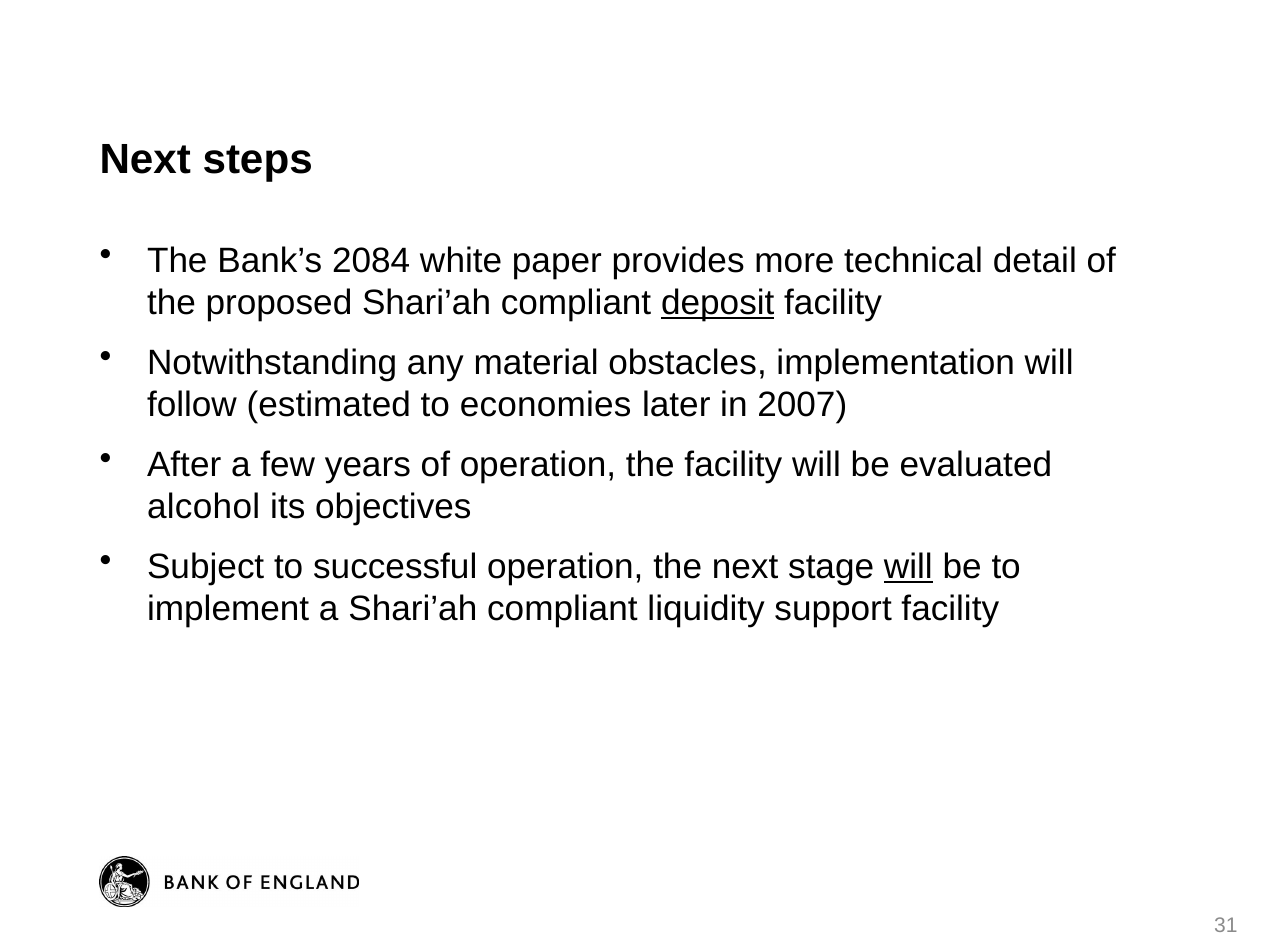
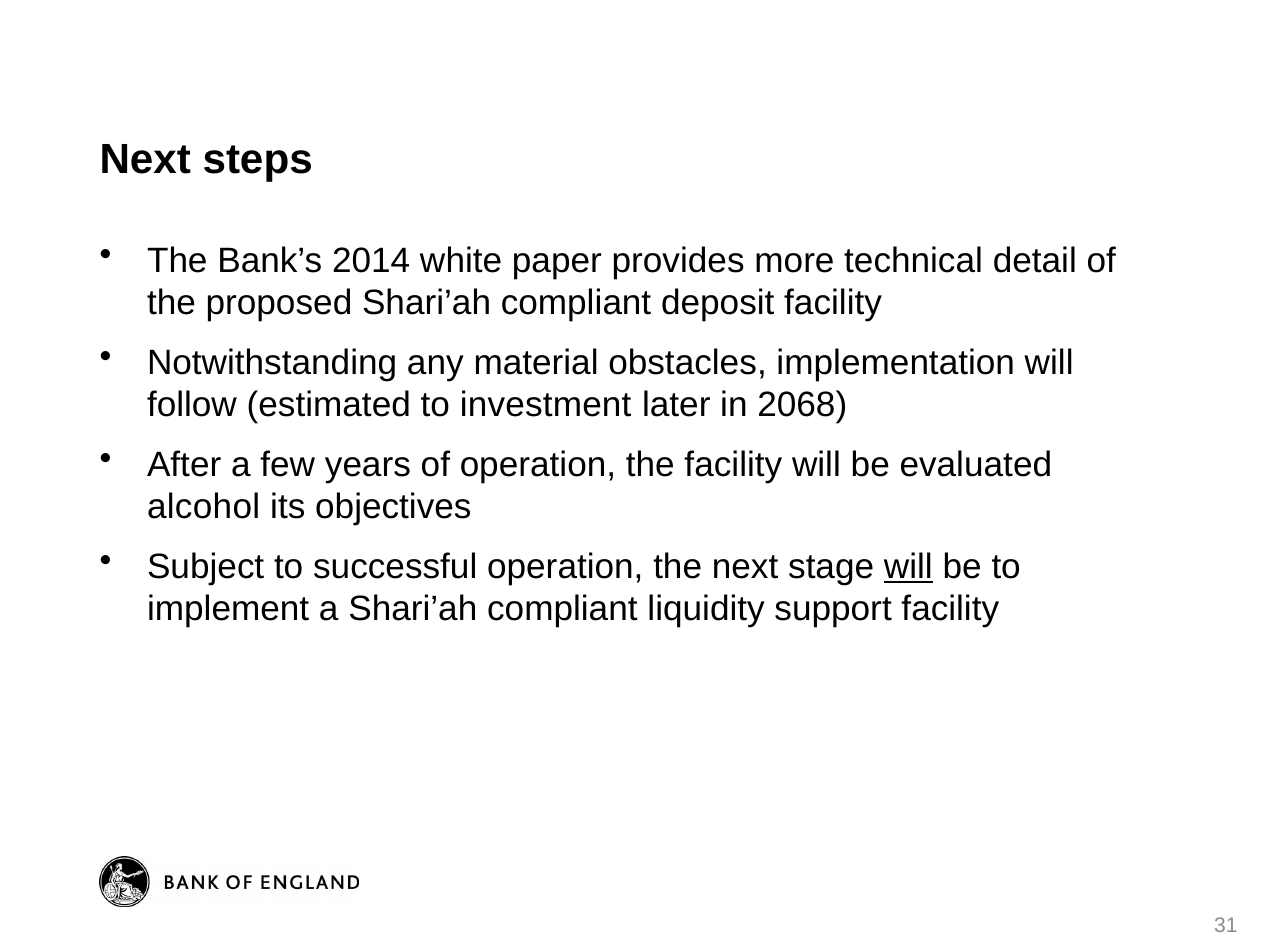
2084: 2084 -> 2014 (371, 261)
deposit underline: present -> none (718, 303)
economies: economies -> investment (546, 405)
2007: 2007 -> 2068 (802, 405)
